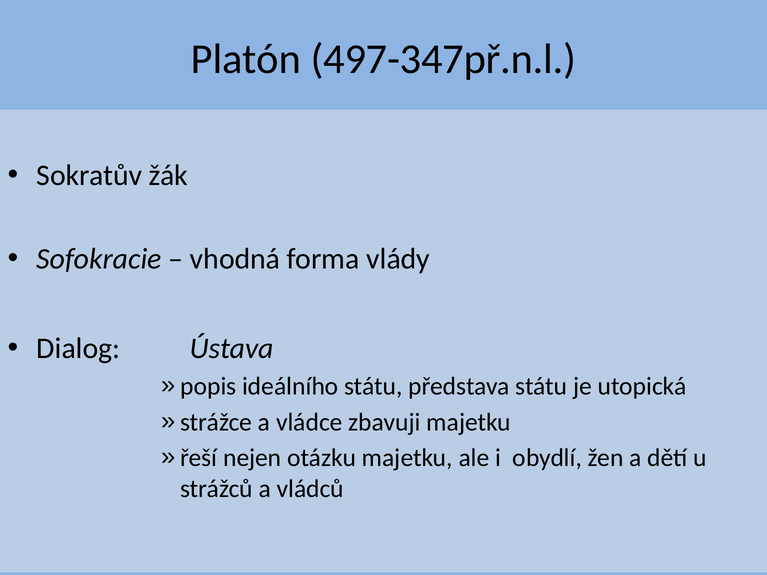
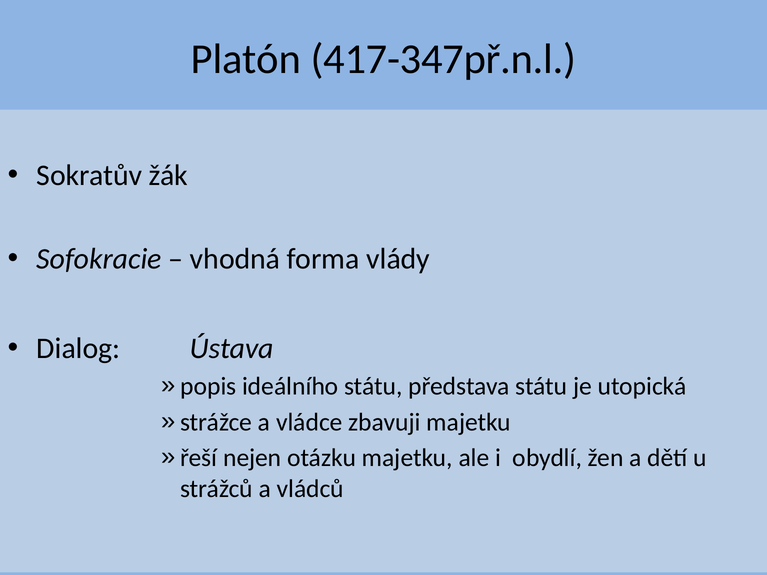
497-347př.n.l: 497-347př.n.l -> 417-347př.n.l (443, 59)
